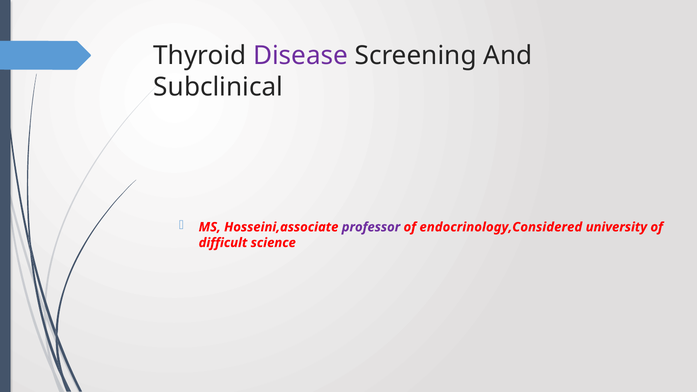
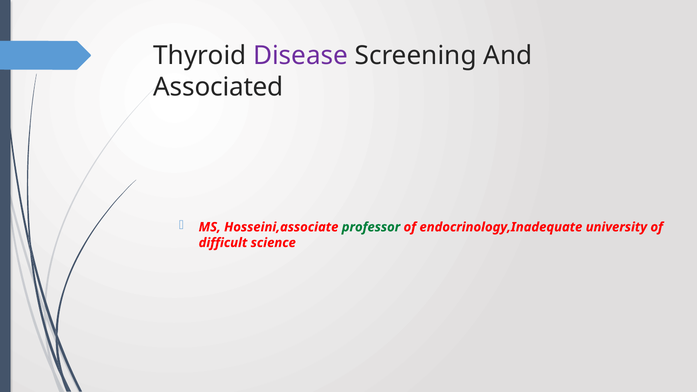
Subclinical: Subclinical -> Associated (218, 87)
professor colour: purple -> green (371, 227)
endocrinology,Considered: endocrinology,Considered -> endocrinology,Inadequate (501, 227)
